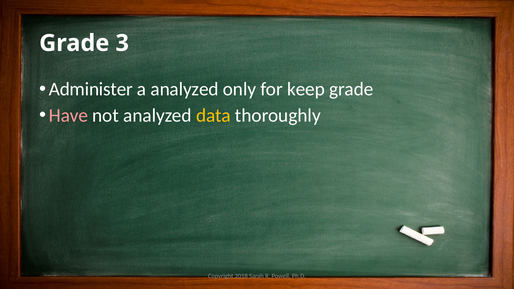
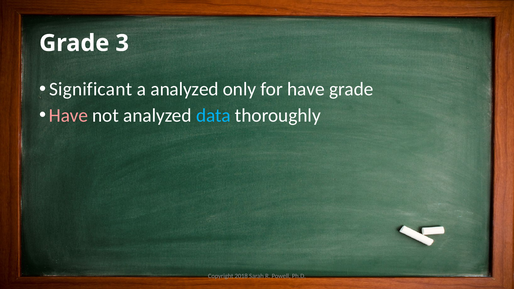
Administer: Administer -> Significant (91, 89)
for keep: keep -> have (306, 89)
data colour: yellow -> light blue (213, 115)
